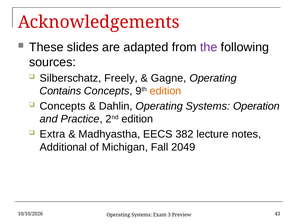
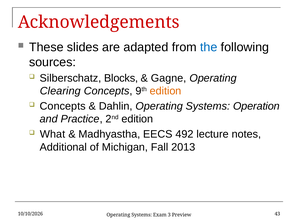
the colour: purple -> blue (209, 47)
Freely: Freely -> Blocks (121, 78)
Contains: Contains -> Clearing (60, 91)
Extra: Extra -> What (53, 134)
382: 382 -> 492 (184, 134)
2049: 2049 -> 2013 (183, 147)
